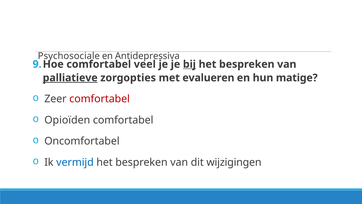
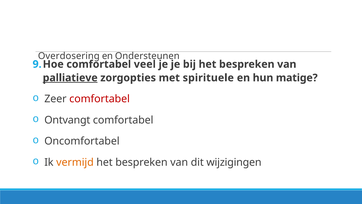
Psychosociale: Psychosociale -> Overdosering (69, 56)
Antidepressiva: Antidepressiva -> Ondersteunen (147, 56)
bij underline: present -> none (189, 64)
evalueren: evalueren -> spirituele (208, 78)
Opioïden: Opioïden -> Ontvangt (67, 120)
vermijd colour: blue -> orange (75, 162)
